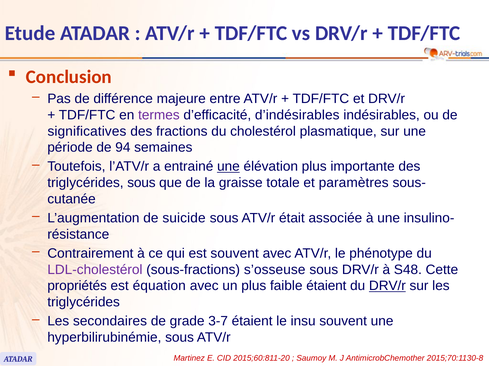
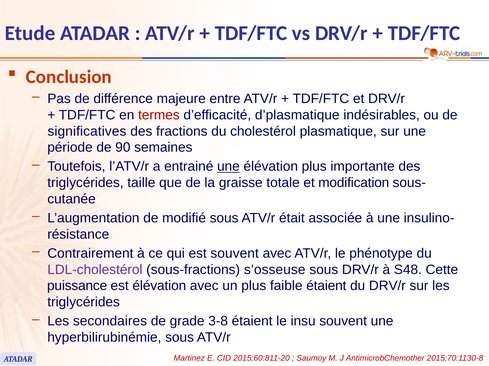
termes colour: purple -> red (159, 115)
d’indésirables: d’indésirables -> d’plasmatique (297, 115)
94: 94 -> 90 (123, 148)
triglycérides sous: sous -> taille (141, 183)
paramètres: paramètres -> modification (354, 183)
suicide: suicide -> modifié (184, 218)
propriétés: propriétés -> puissance (77, 286)
est équation: équation -> élévation (159, 286)
DRV/r underline: present -> none (387, 286)
3-7: 3-7 -> 3-8 (218, 322)
